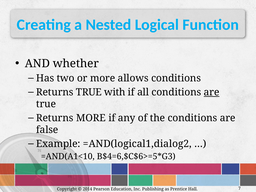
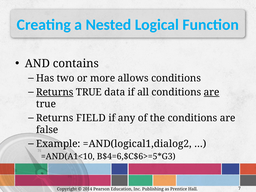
whether: whether -> contains (76, 64)
Returns underline: none -> present (55, 92)
with: with -> data (115, 92)
Returns MORE: MORE -> FIELD (91, 118)
